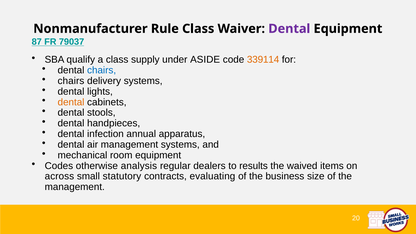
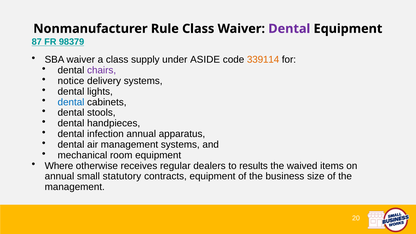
79037: 79037 -> 98379 (72, 42)
SBA qualify: qualify -> waiver (81, 60)
chairs colour: blue -> purple (102, 70)
chairs: chairs -> notice (71, 81)
dental colour: orange -> blue (71, 102)
Codes: Codes -> Where (59, 166)
analysis: analysis -> receives (139, 166)
across: across -> annual (59, 176)
contracts evaluating: evaluating -> equipment (212, 176)
